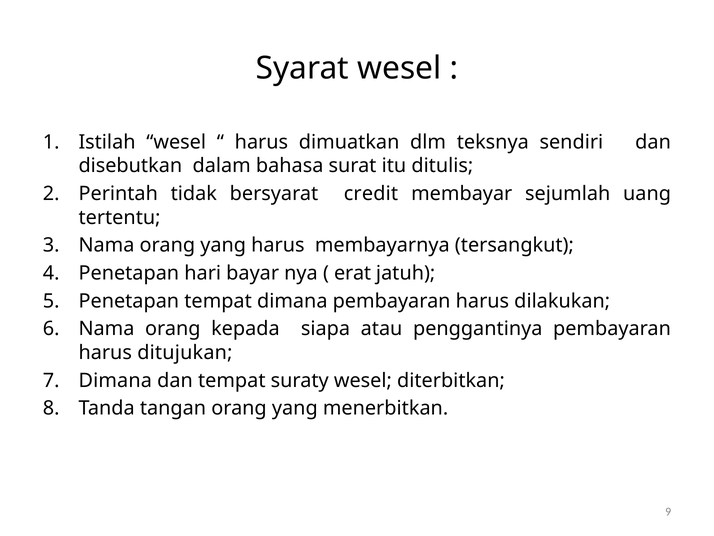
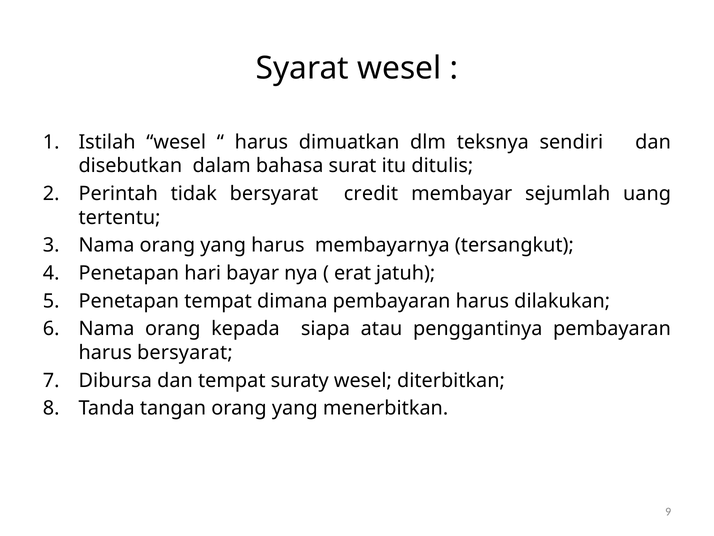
harus ditujukan: ditujukan -> bersyarat (185, 352)
Dimana: Dimana -> Dibursa (115, 380)
